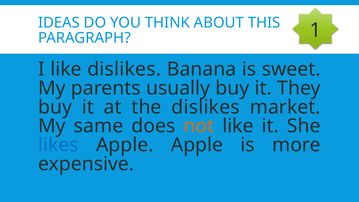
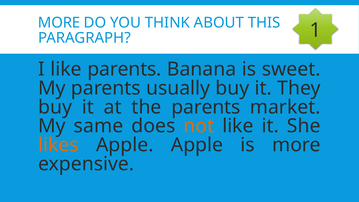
IDEAS: IDEAS -> MORE (59, 23)
like dislikes: dislikes -> parents (124, 69)
the dislikes: dislikes -> parents (206, 107)
likes colour: blue -> orange (58, 145)
